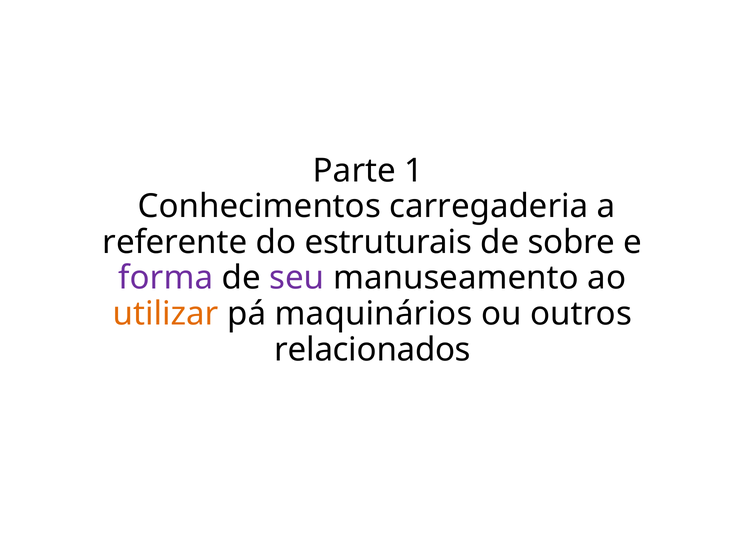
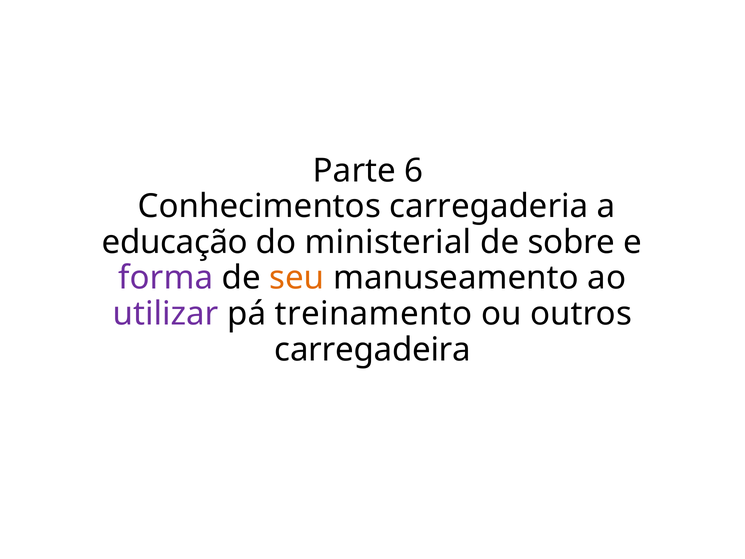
1: 1 -> 6 (414, 171)
referente: referente -> educação (175, 242)
estruturais: estruturais -> ministerial (388, 242)
seu colour: purple -> orange (297, 278)
utilizar colour: orange -> purple (166, 314)
maquinários: maquinários -> treinamento (374, 314)
relacionados: relacionados -> carregadeira (373, 349)
